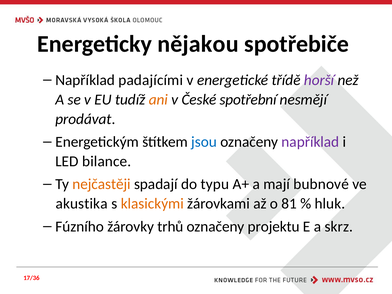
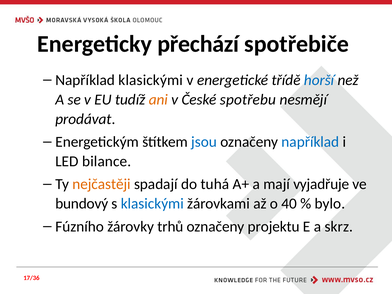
nějakou: nějakou -> přechází (198, 44)
Například padajícími: padajícími -> klasickými (151, 80)
horší colour: purple -> blue (319, 80)
spotřební: spotřební -> spotřebu (248, 100)
například colour: purple -> blue (310, 142)
typu: typu -> tuhá (215, 184)
bubnové: bubnové -> vyjadřuje (321, 184)
akustika: akustika -> bundový (82, 204)
klasickými colour: orange -> blue (152, 204)
81: 81 -> 40 (289, 204)
hluk: hluk -> bylo (330, 204)
